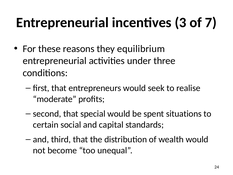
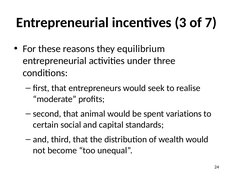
special: special -> animal (93, 114)
situations: situations -> variations (184, 114)
